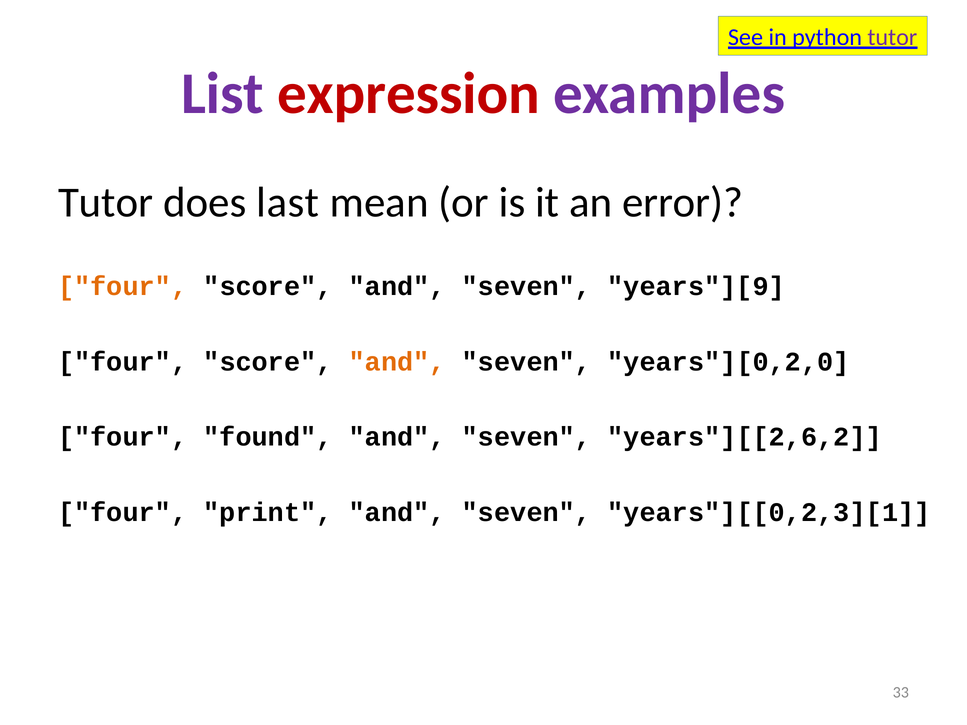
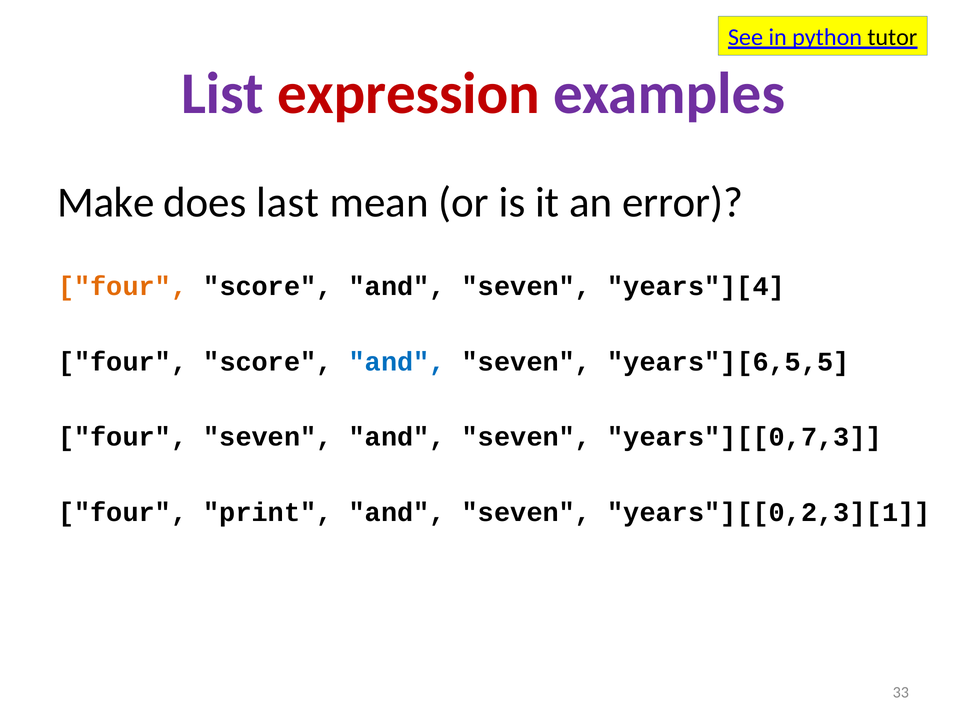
tutor colour: purple -> black (892, 37)
Tutor: Tutor -> Make (106, 203)
years"][9: years"][9 -> years"][4 (696, 287)
and colour: orange -> blue (397, 362)
years"][0,2,0: years"][0,2,0 -> years"][6,5,5 (728, 362)
four found: found -> seven (268, 437)
years"][[2,6,2: years"][[2,6,2 -> years"][[0,7,3 (745, 437)
